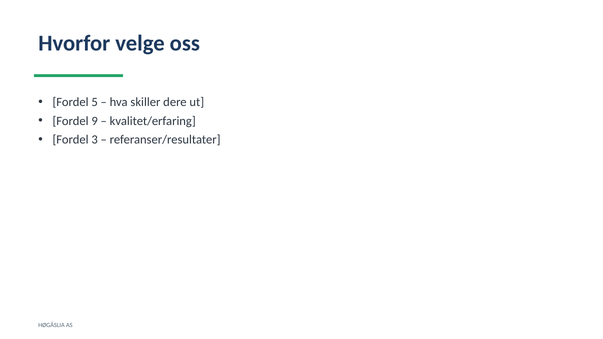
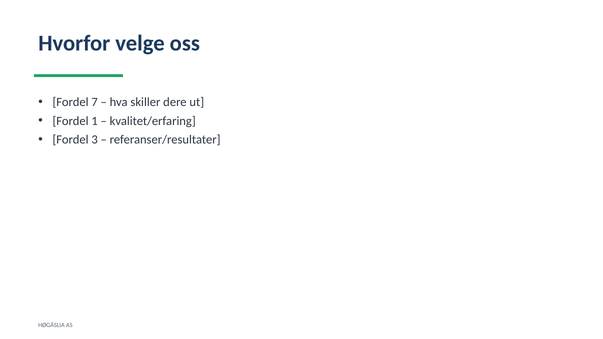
5: 5 -> 7 (95, 102)
9: 9 -> 1 (95, 121)
